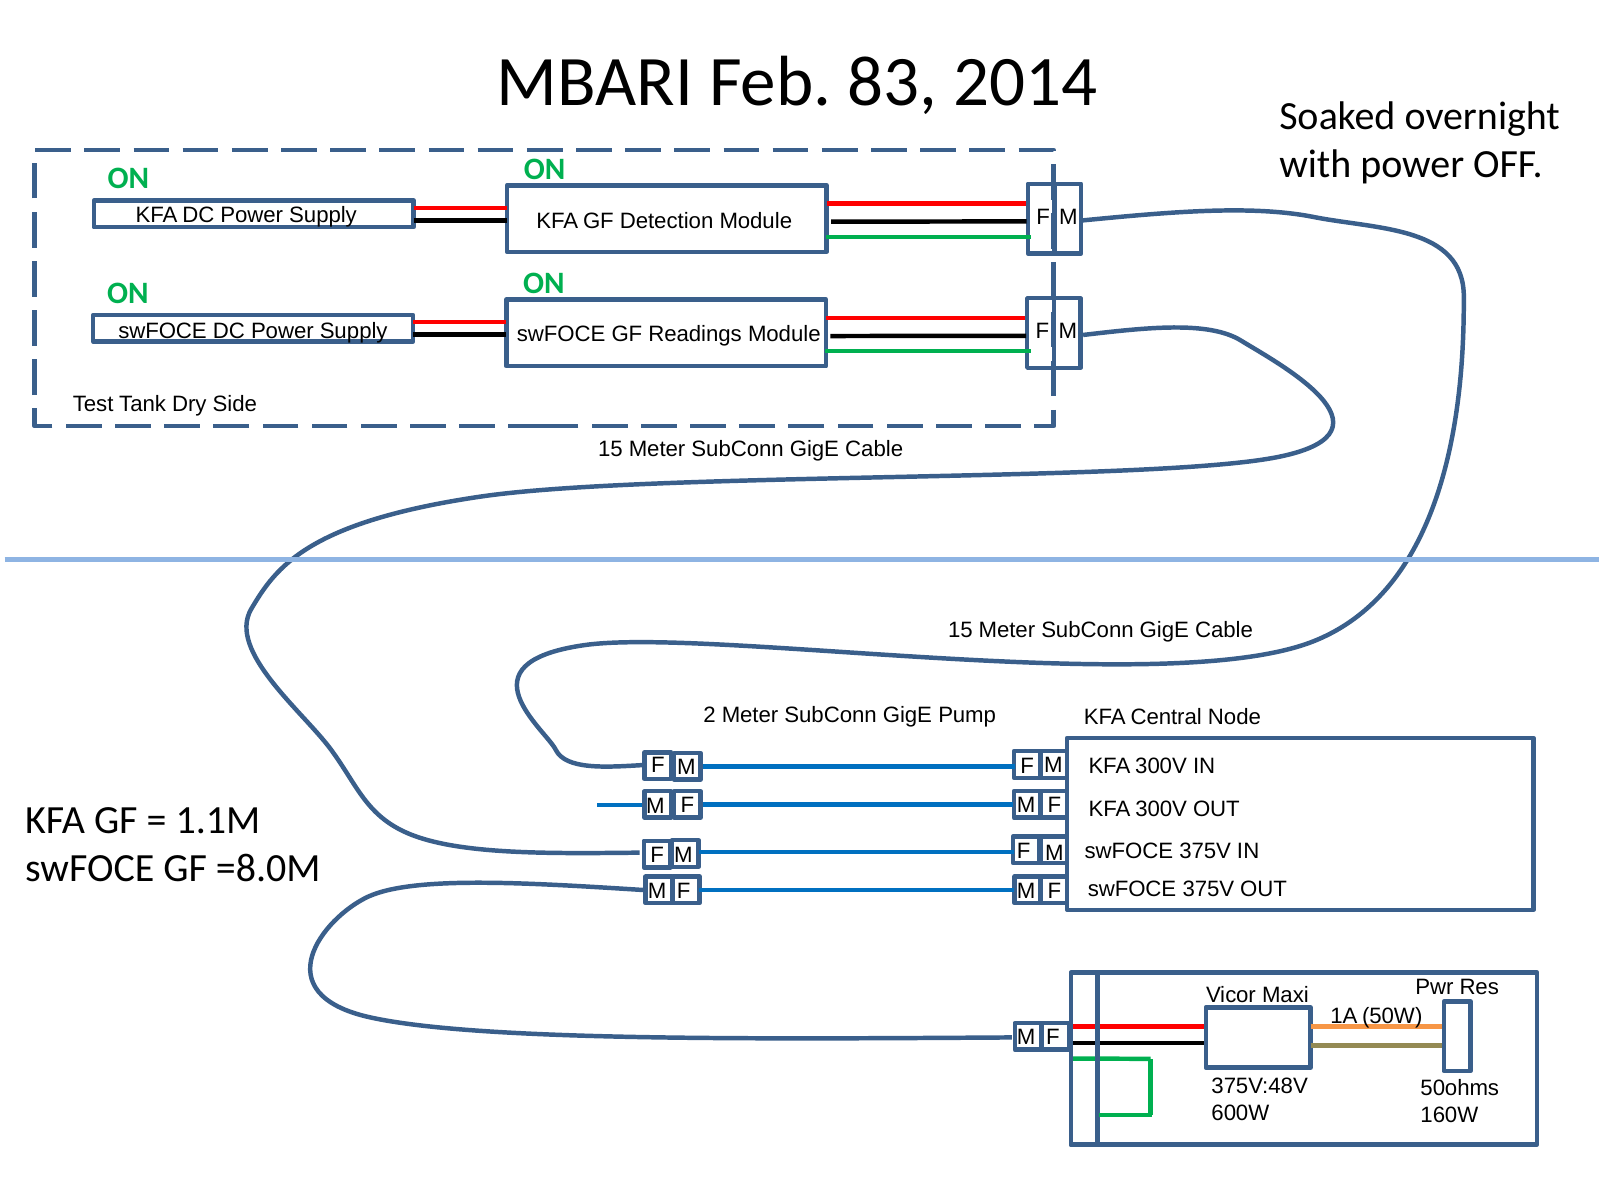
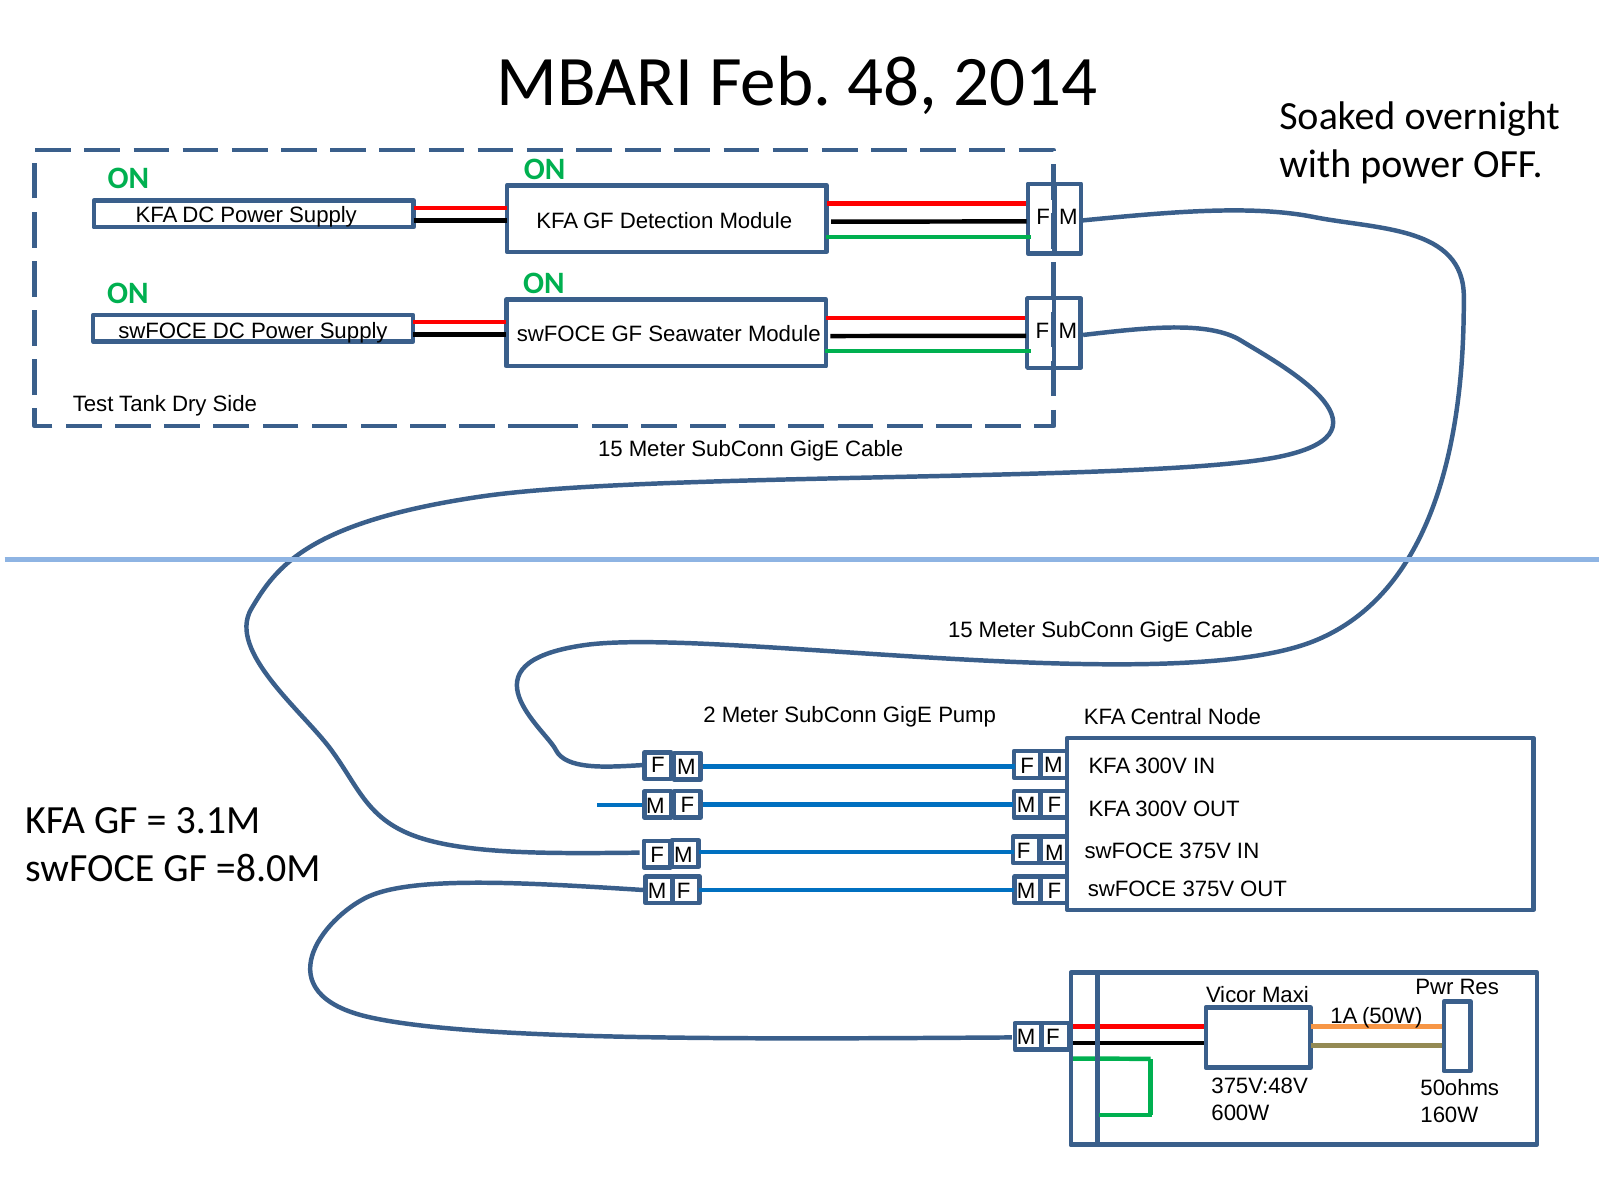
83: 83 -> 48 (892, 82)
Readings: Readings -> Seawater (695, 334)
1.1M: 1.1M -> 3.1M (218, 820)
